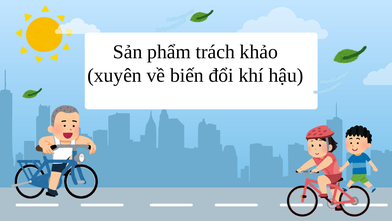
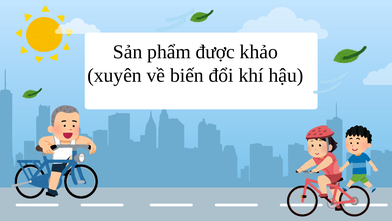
trách: trách -> được (215, 52)
